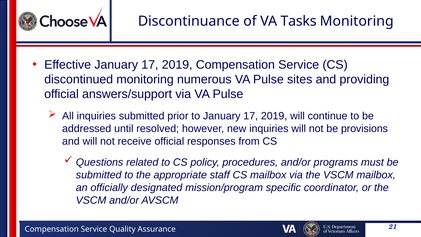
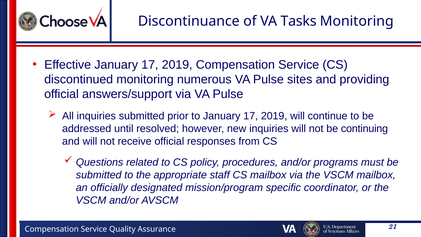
provisions: provisions -> continuing (364, 129)
